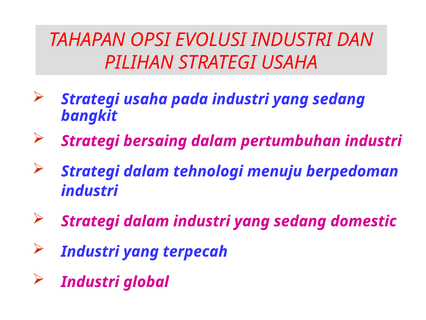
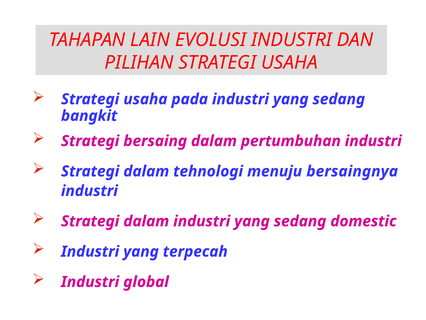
OPSI: OPSI -> LAIN (150, 40)
berpedoman: berpedoman -> bersaingnya (352, 171)
